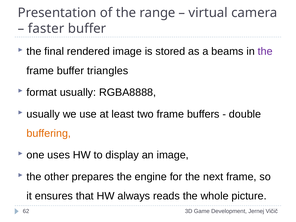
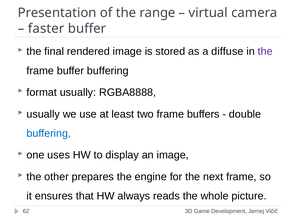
beams: beams -> diffuse (227, 51)
buffer triangles: triangles -> buffering (108, 71)
buffering colour: orange -> blue (49, 133)
